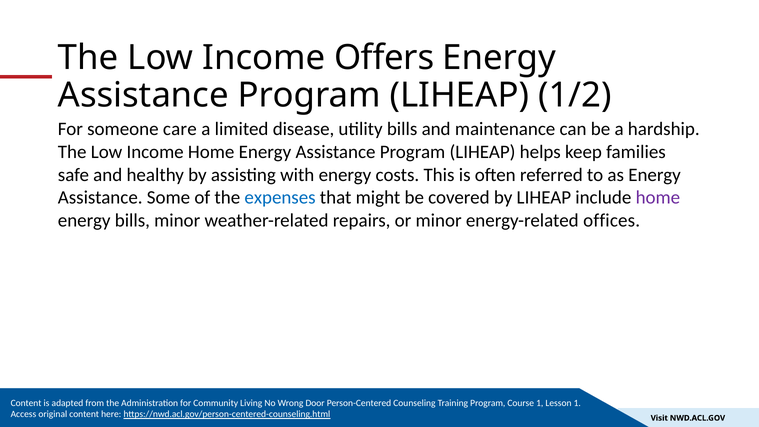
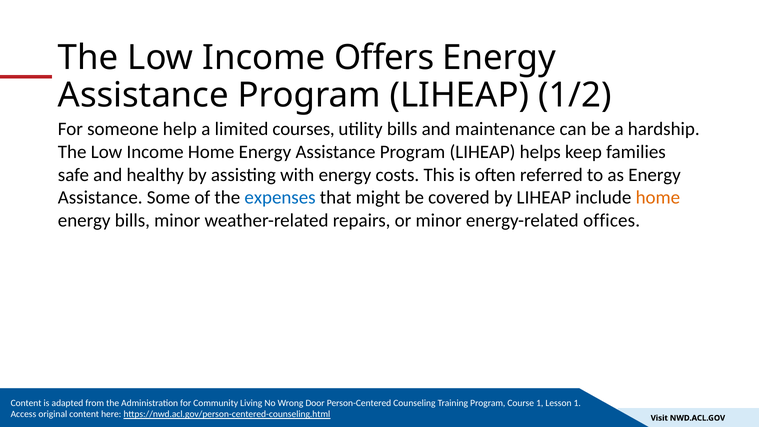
care: care -> help (180, 129)
disease: disease -> courses (304, 129)
home colour: purple -> orange (658, 198)
